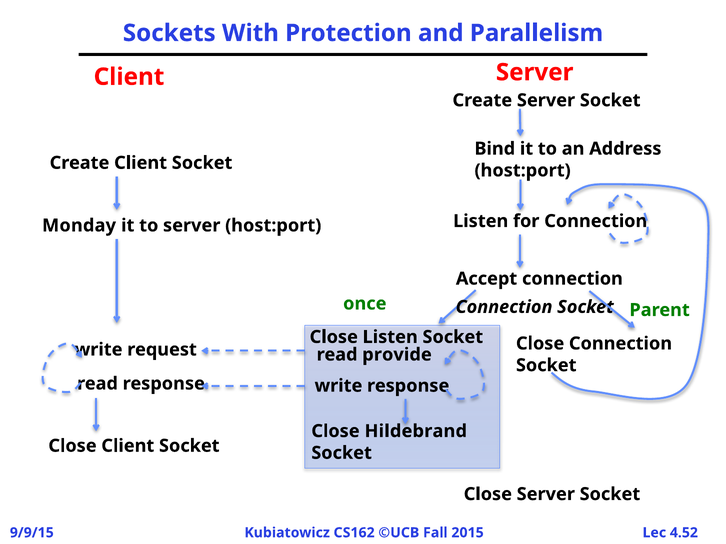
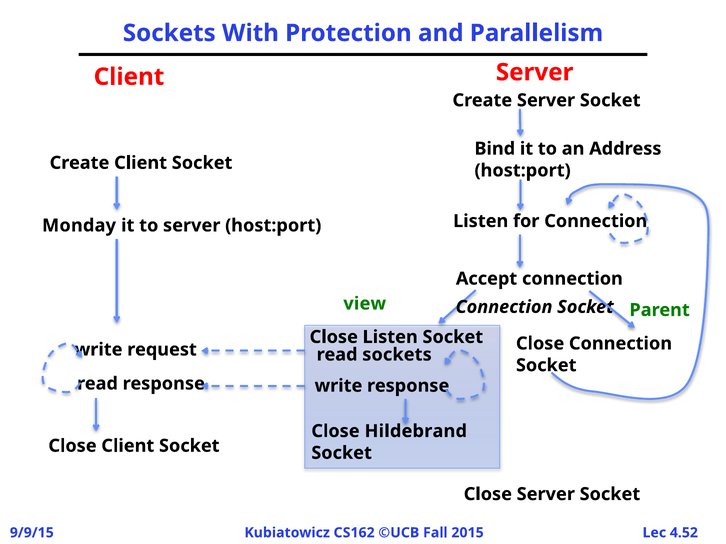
once: once -> view (365, 304)
read provide: provide -> sockets (397, 355)
